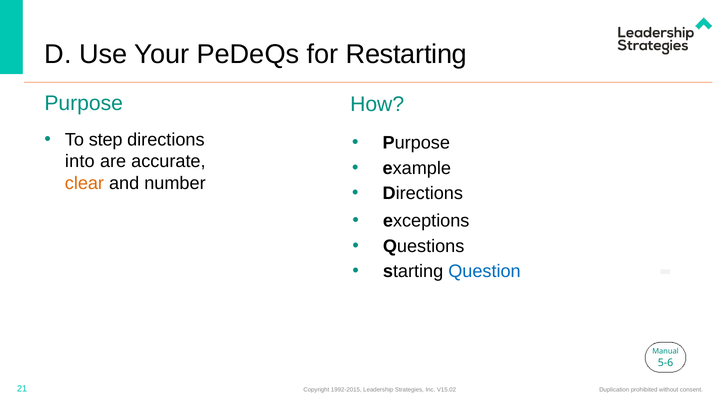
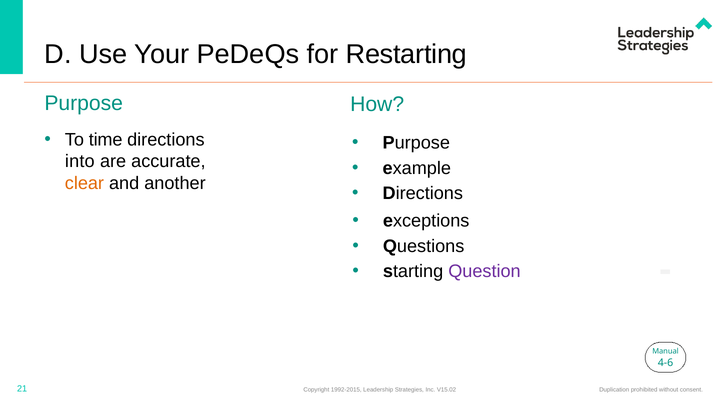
step: step -> time (106, 140)
number: number -> another (175, 183)
Question colour: blue -> purple (484, 272)
5-6: 5-6 -> 4-6 (665, 363)
